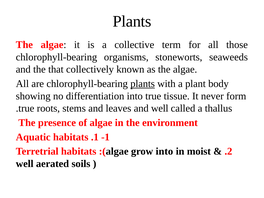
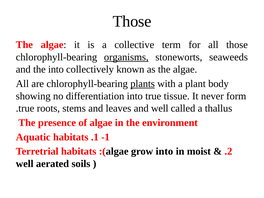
Plants: Plants -> Those (132, 21)
organisms underline: none -> present (126, 57)
the that: that -> into (56, 69)
